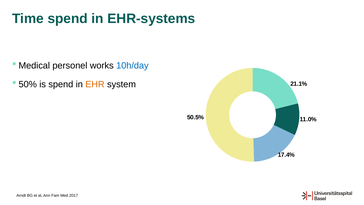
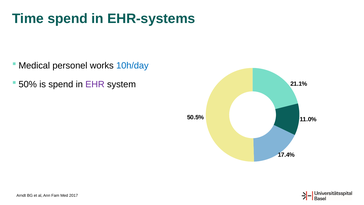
EHR colour: orange -> purple (95, 84)
